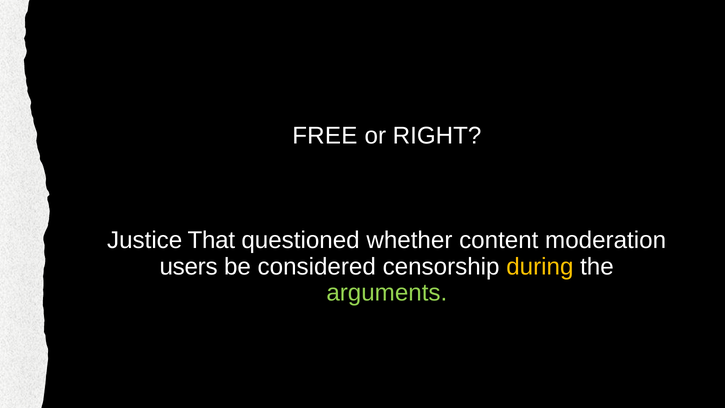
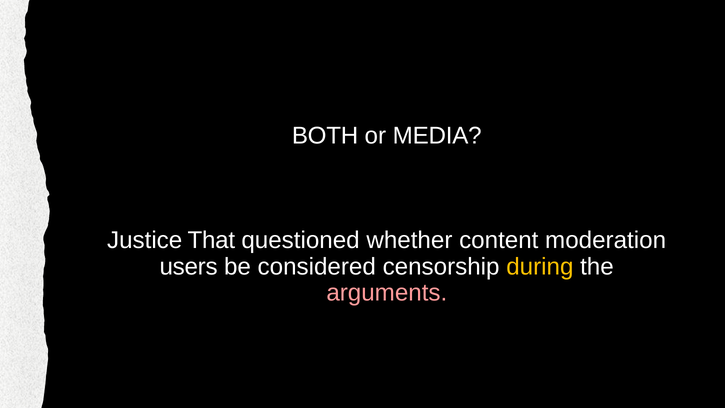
FREE: FREE -> BOTH (325, 136)
RIGHT: RIGHT -> MEDIA (437, 136)
arguments colour: light green -> pink (387, 293)
